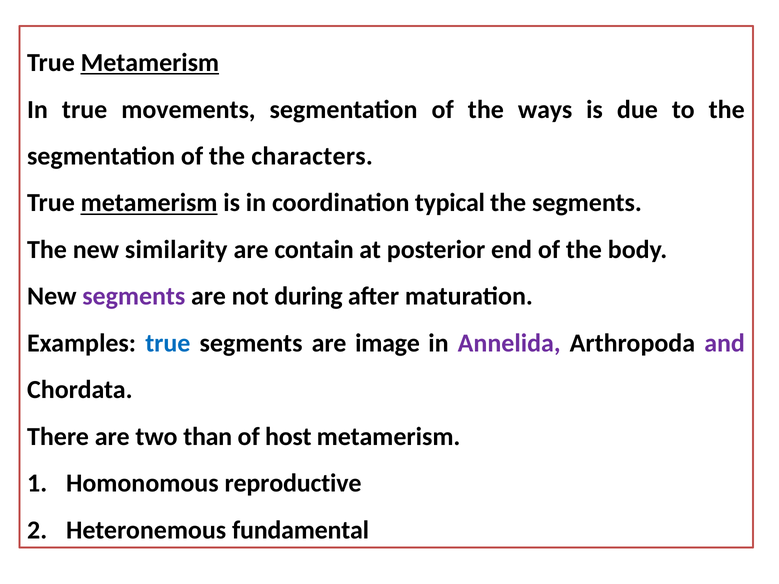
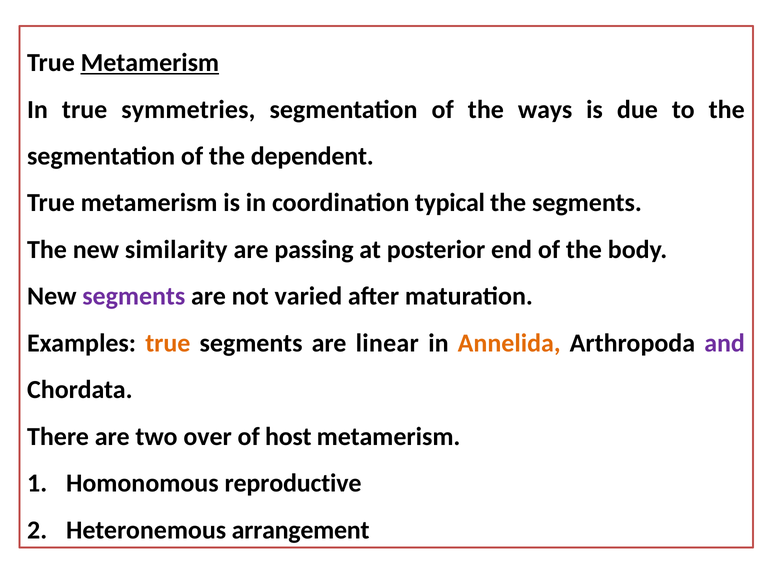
movements: movements -> symmetries (188, 110)
characters: characters -> dependent (312, 156)
metamerism underline: present -> none (149, 203)
contain: contain -> passing (314, 250)
during: during -> varied (308, 296)
true colour: blue -> orange (168, 343)
image: image -> linear (387, 343)
Annelida colour: purple -> orange (509, 343)
than: than -> over (208, 437)
fundamental: fundamental -> arrangement (301, 530)
